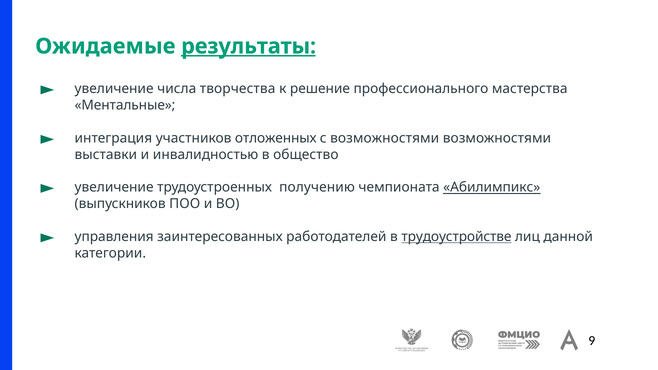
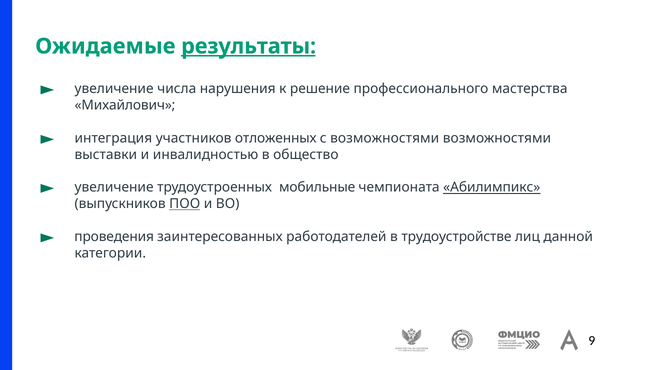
творчества: творчества -> нарушения (238, 89)
Ментальные: Ментальные -> Михайлович (125, 105)
получению: получению -> мобильные (317, 188)
ПОО underline: none -> present (185, 204)
управления: управления -> проведения (114, 237)
трудоустройстве underline: present -> none (456, 237)
